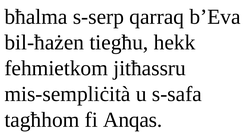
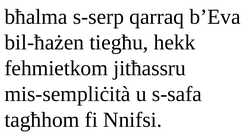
Anqas: Anqas -> Nnifsi (133, 120)
